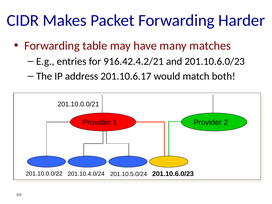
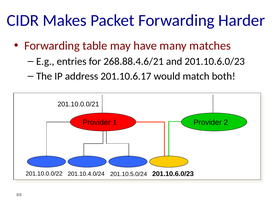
916.42.4.2/21: 916.42.4.2/21 -> 268.88.4.6/21 (134, 61)
